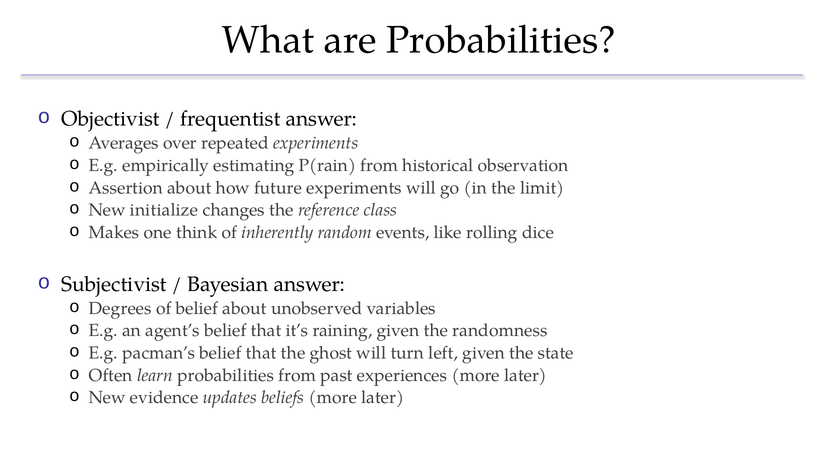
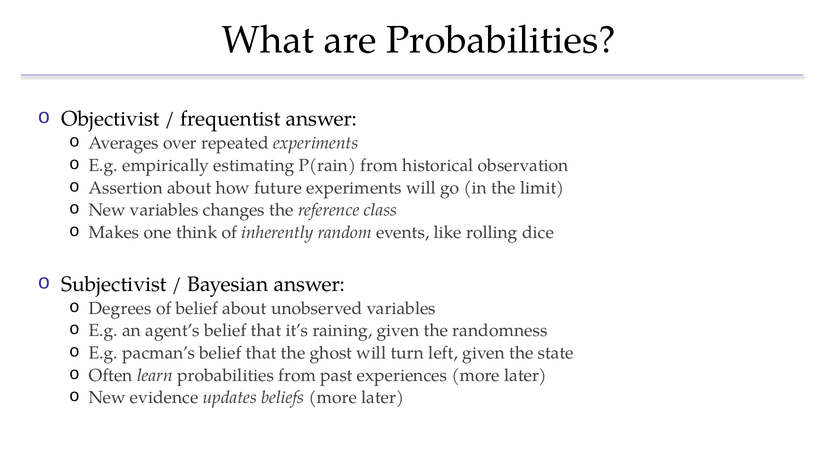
New initialize: initialize -> variables (164, 210)
